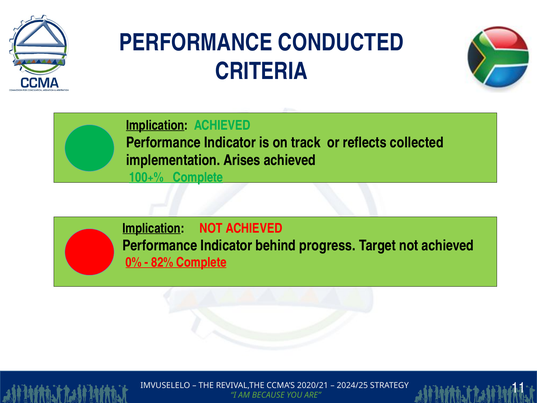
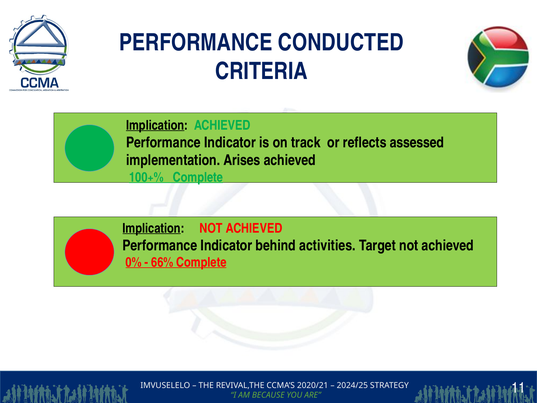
collected: collected -> assessed (417, 142)
progress: progress -> activities (327, 245)
82%: 82% -> 66% (162, 262)
